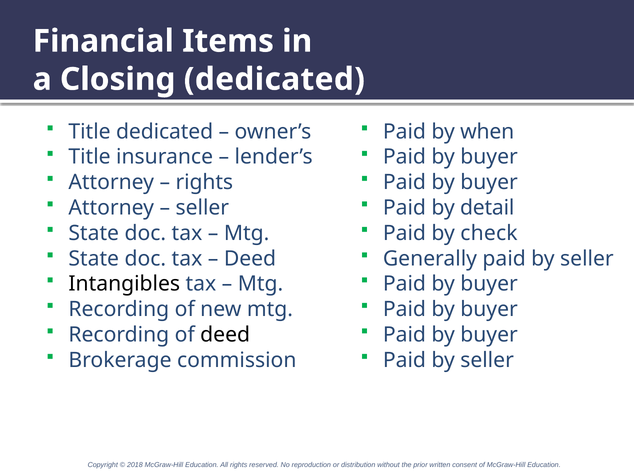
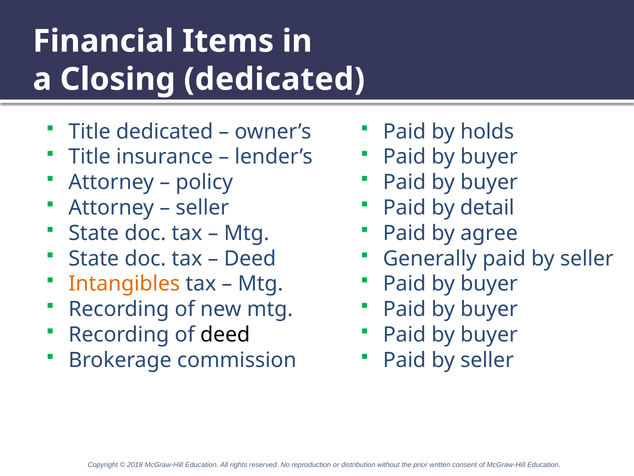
when: when -> holds (487, 131)
rights: rights -> policy (204, 182)
check: check -> agree (489, 233)
Intangibles colour: black -> orange (124, 284)
